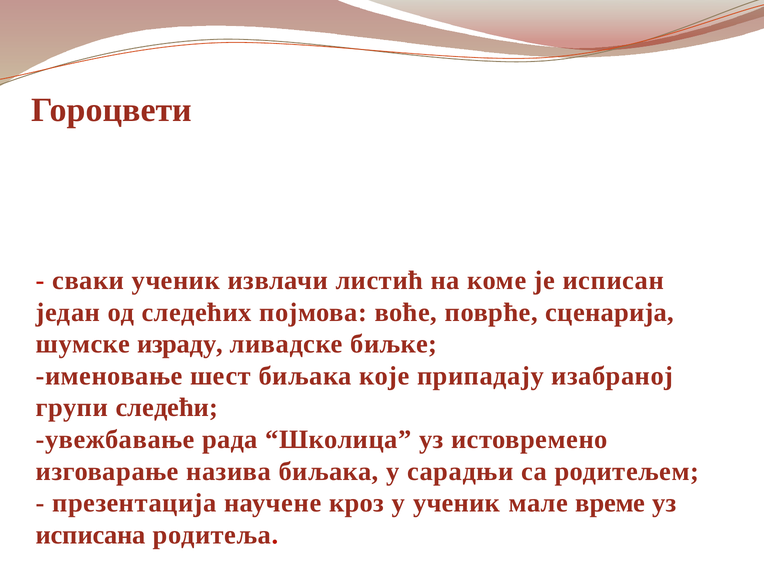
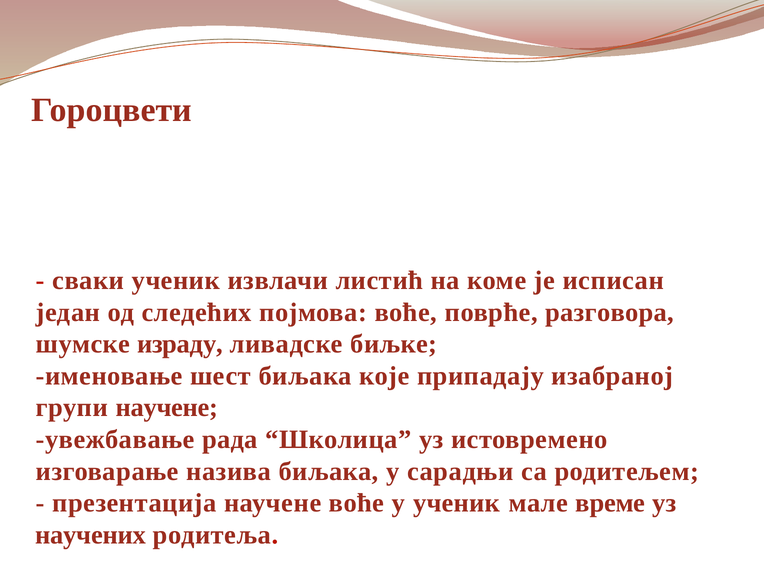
сценарија: сценарија -> разговора (610, 312)
групи следећи: следећи -> научене (167, 408)
научене кроз: кроз -> воће (356, 503)
исписана: исписана -> научених (91, 535)
